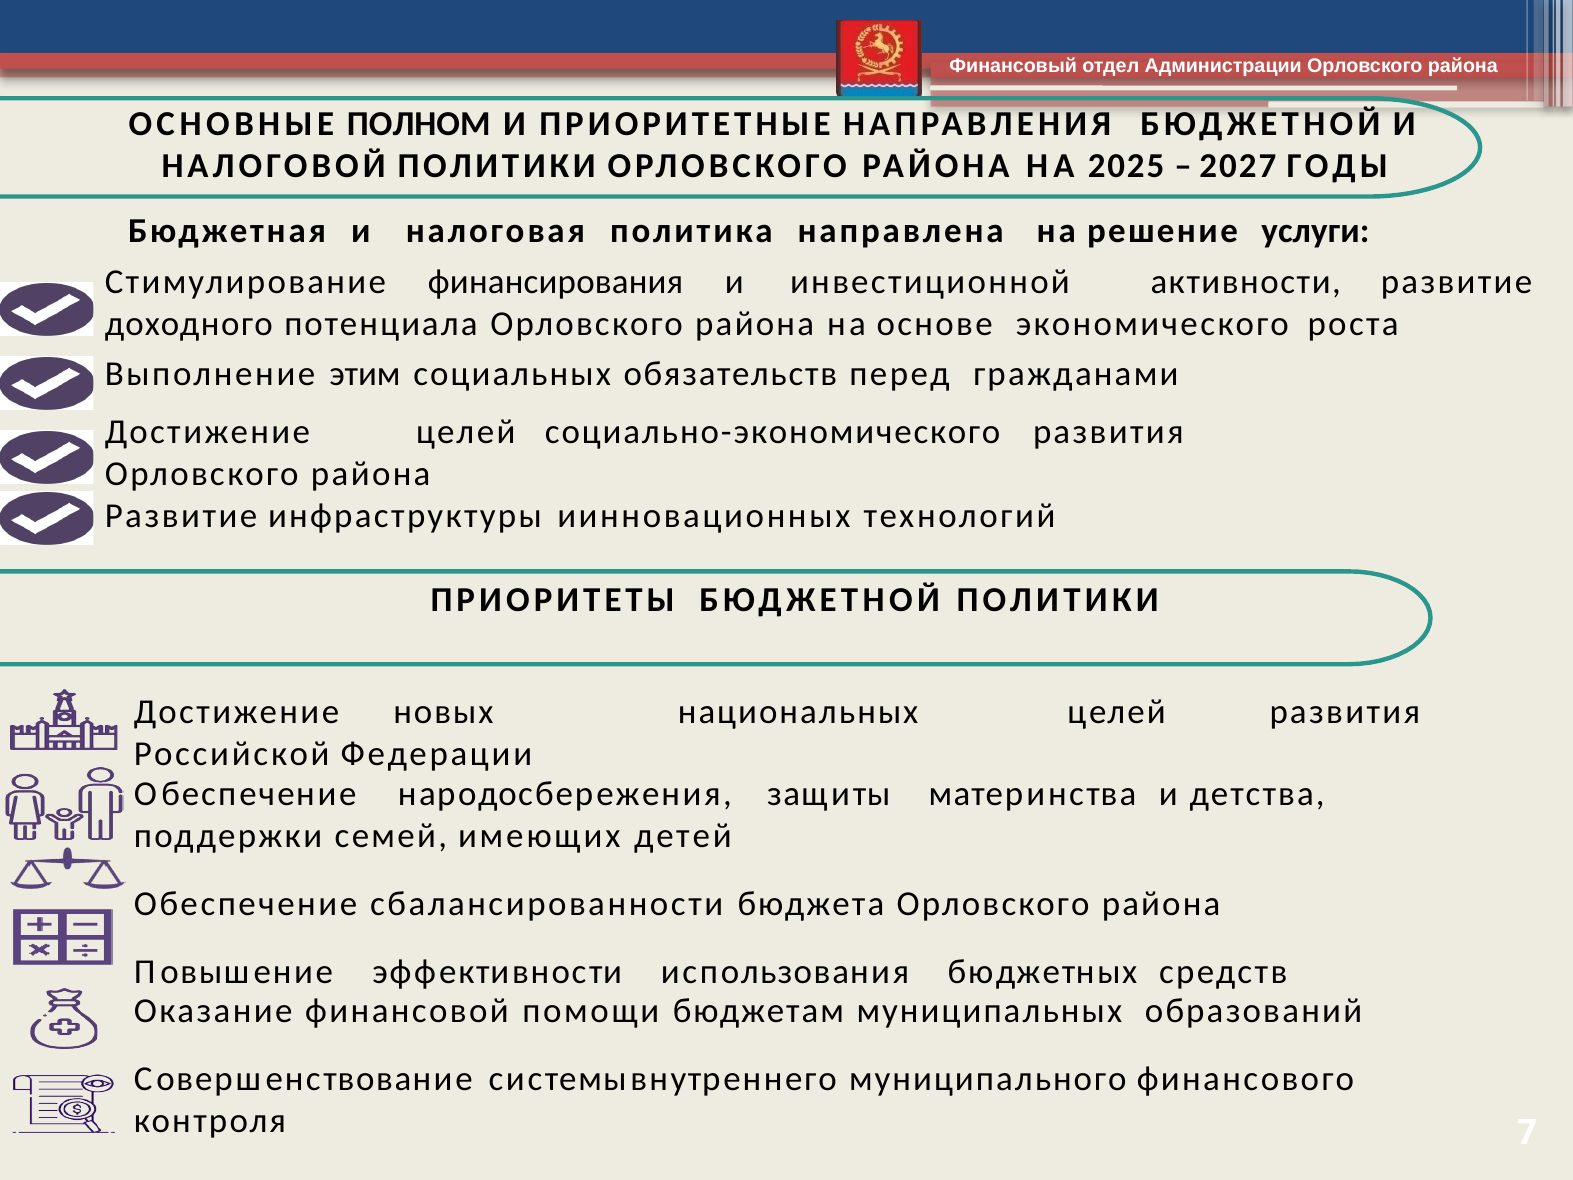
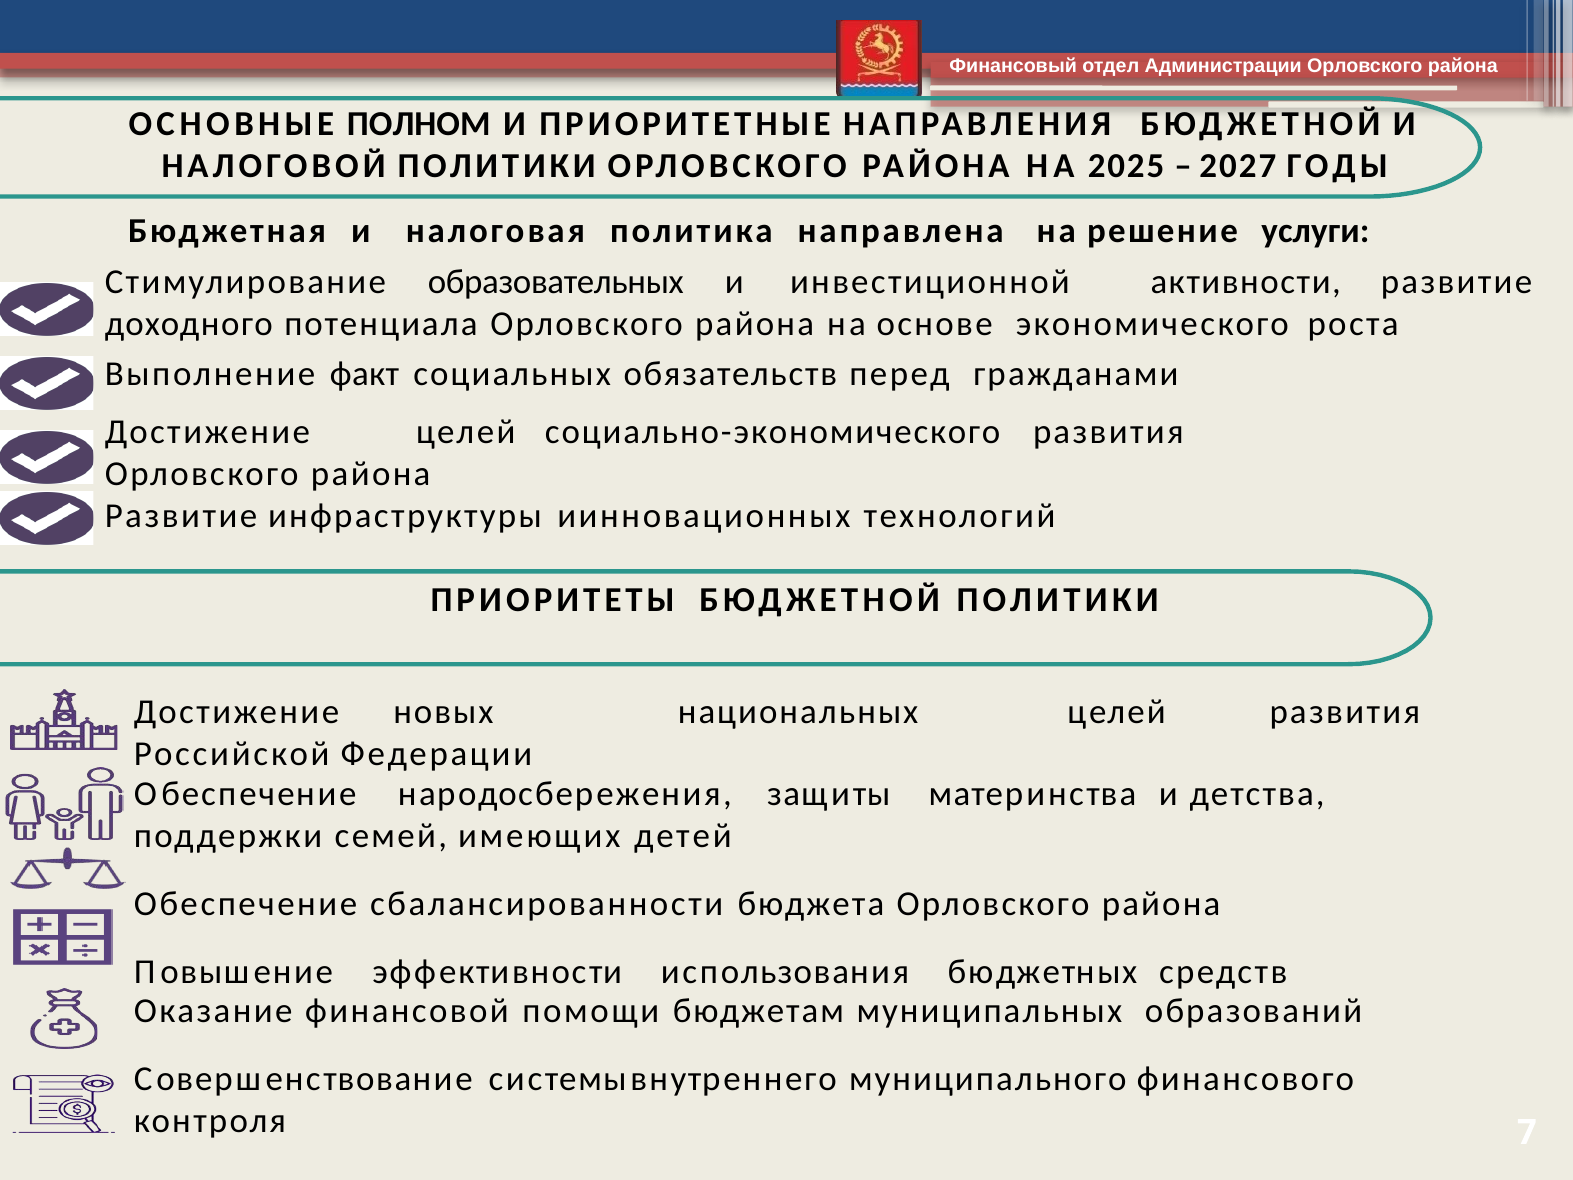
финансирования: финансирования -> образовательных (556, 282)
этим: этим -> факт (365, 374)
